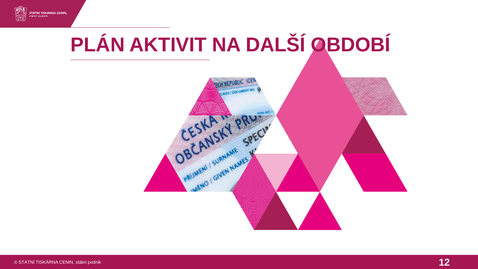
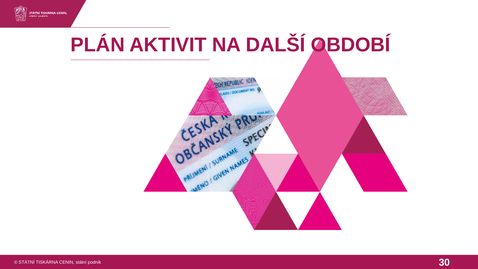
12: 12 -> 30 (444, 263)
